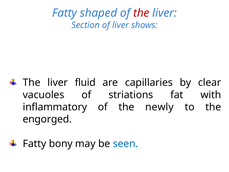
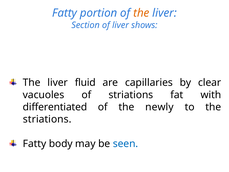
shaped: shaped -> portion (99, 13)
the colour: red -> orange (141, 13)
inflammatory: inflammatory -> differentiated (55, 107)
engorged: engorged -> striations (47, 119)
bony: bony -> body (61, 144)
